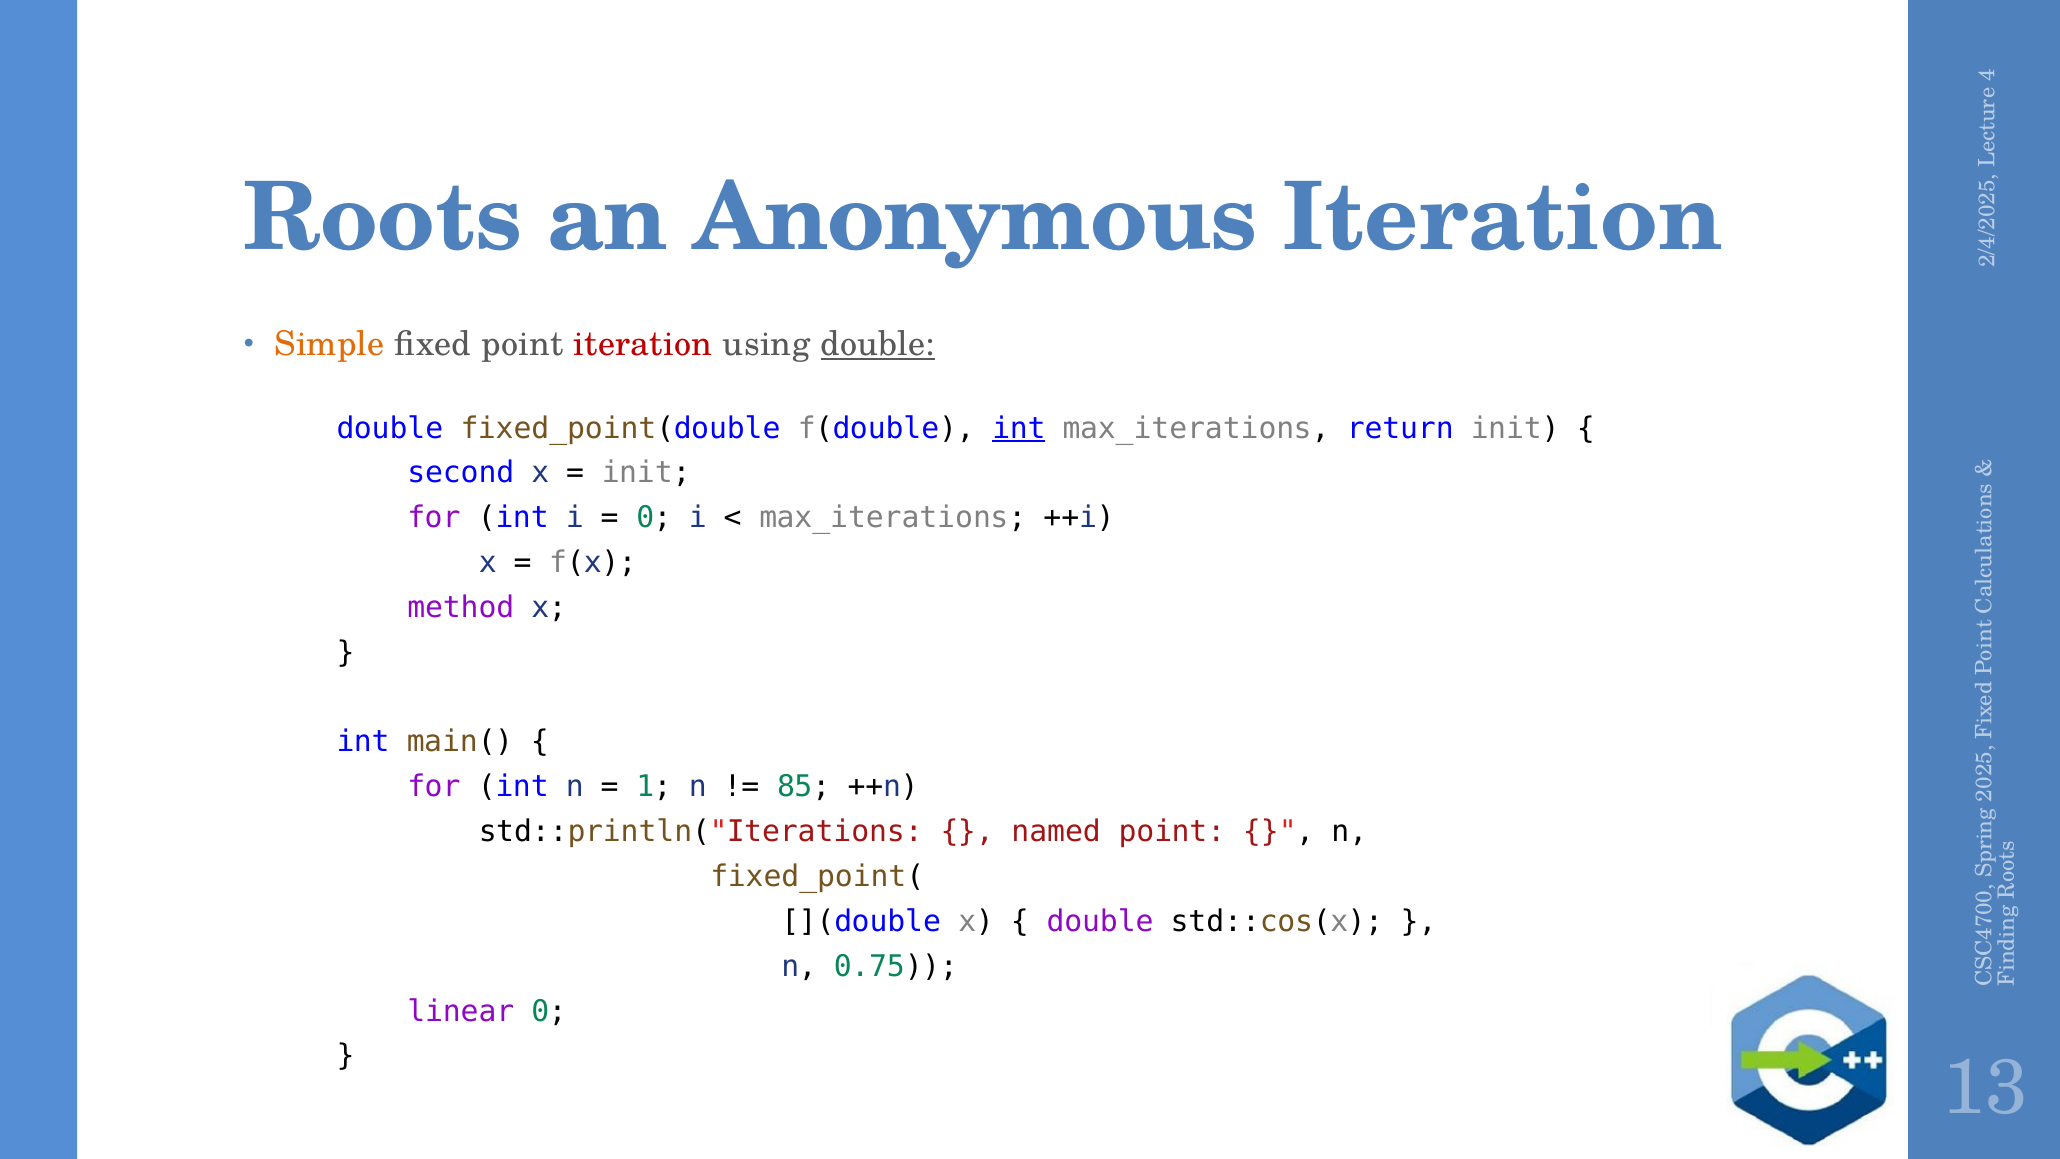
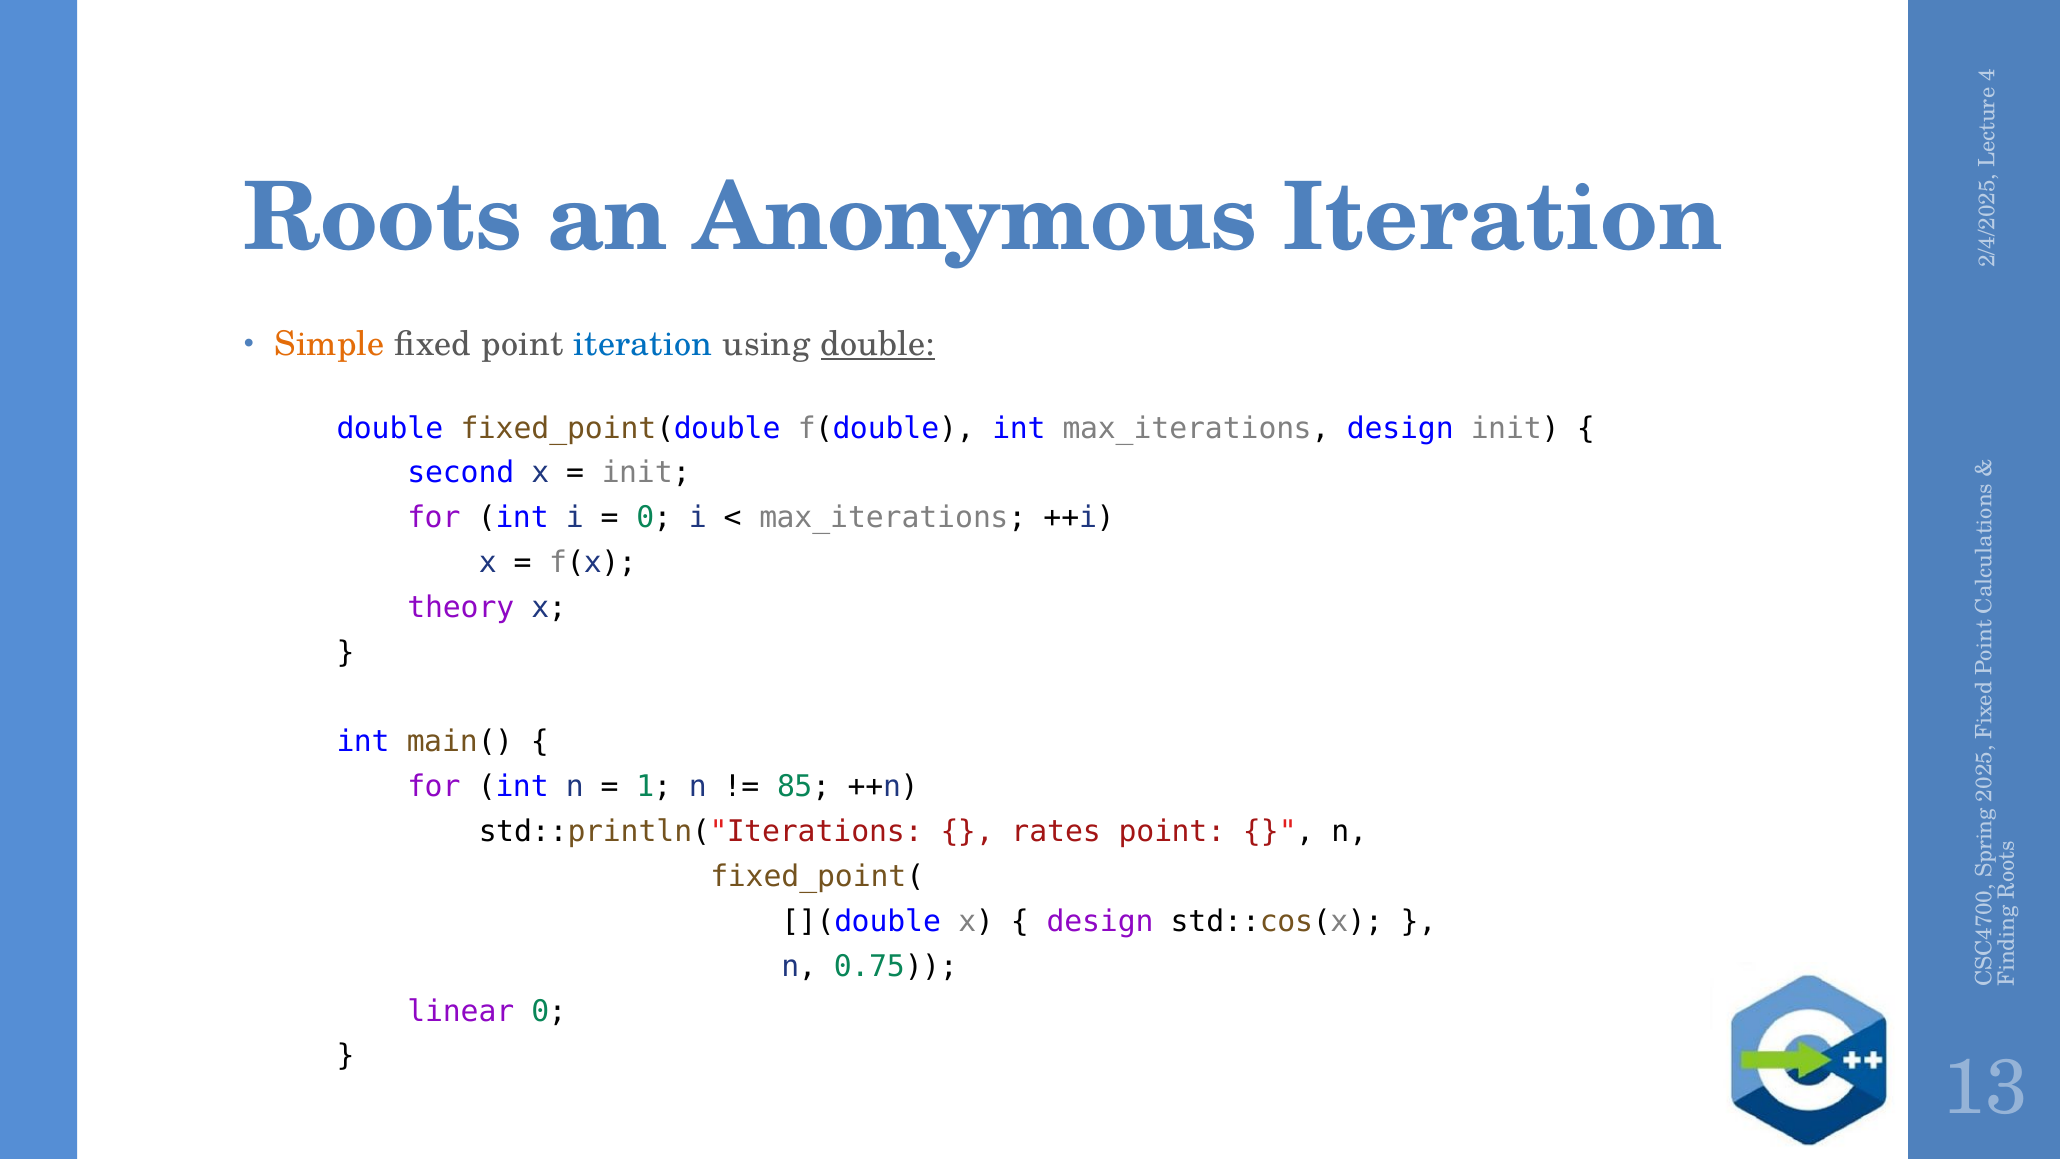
iteration colour: red -> blue (643, 344)
int underline: present -> none (1019, 428)
max_iterations return: return -> design (1400, 428)
method: method -> theory (461, 607)
named: named -> rates (1056, 832)
double: double -> design (1100, 921)
